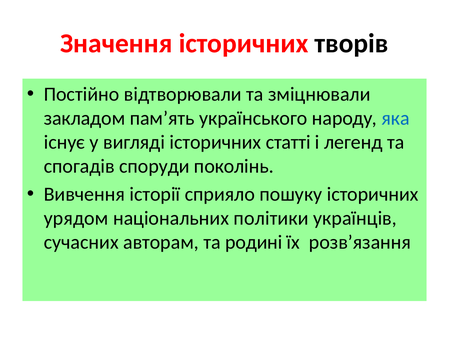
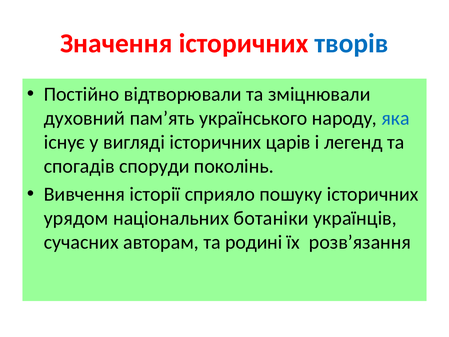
творів colour: black -> blue (351, 43)
закладом: закладом -> духовний (84, 118)
статті: статті -> царів (288, 142)
політики: політики -> ботаніки (271, 218)
